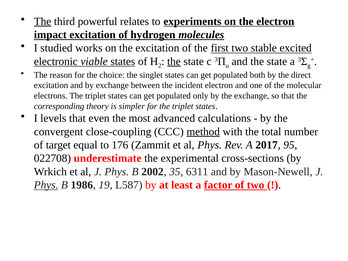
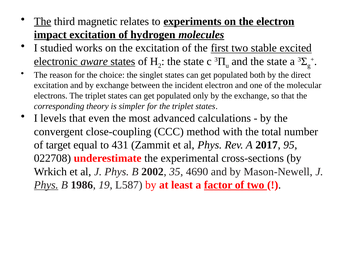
powerful: powerful -> magnetic (98, 21)
viable: viable -> aware (94, 61)
the underline: present -> none (174, 61)
method underline: present -> none (203, 132)
176: 176 -> 431 (120, 145)
6311: 6311 -> 4690 (197, 172)
